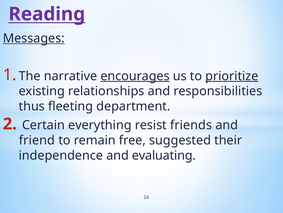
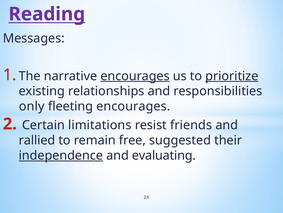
Messages underline: present -> none (34, 38)
thus: thus -> only (32, 106)
fleeting department: department -> encourages (133, 106)
everything: everything -> limitations (100, 125)
friend: friend -> rallied (37, 140)
independence underline: none -> present (61, 155)
